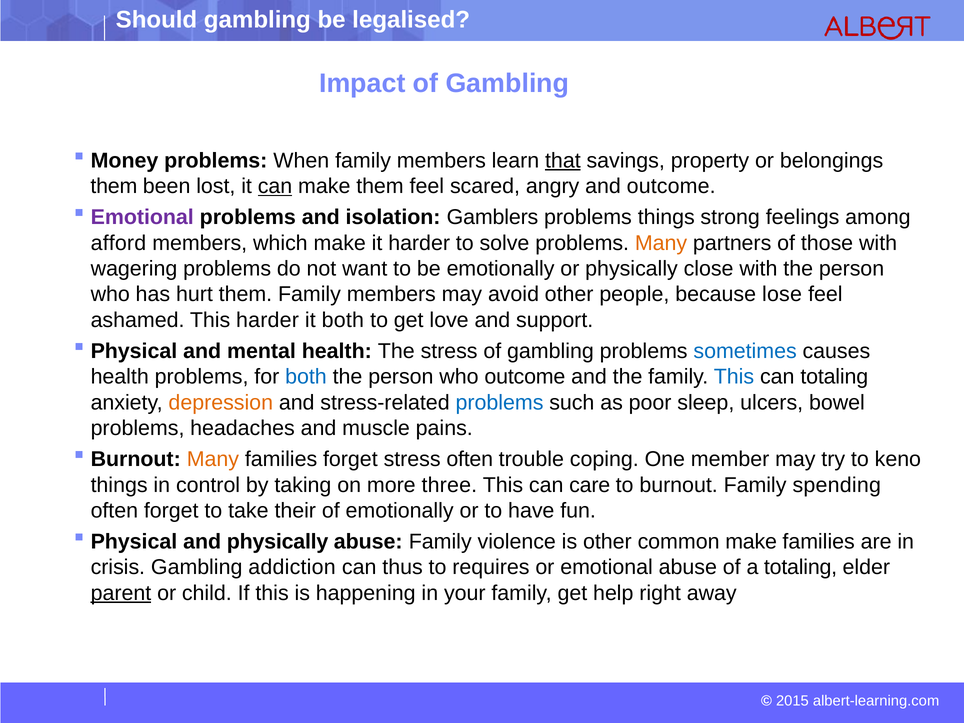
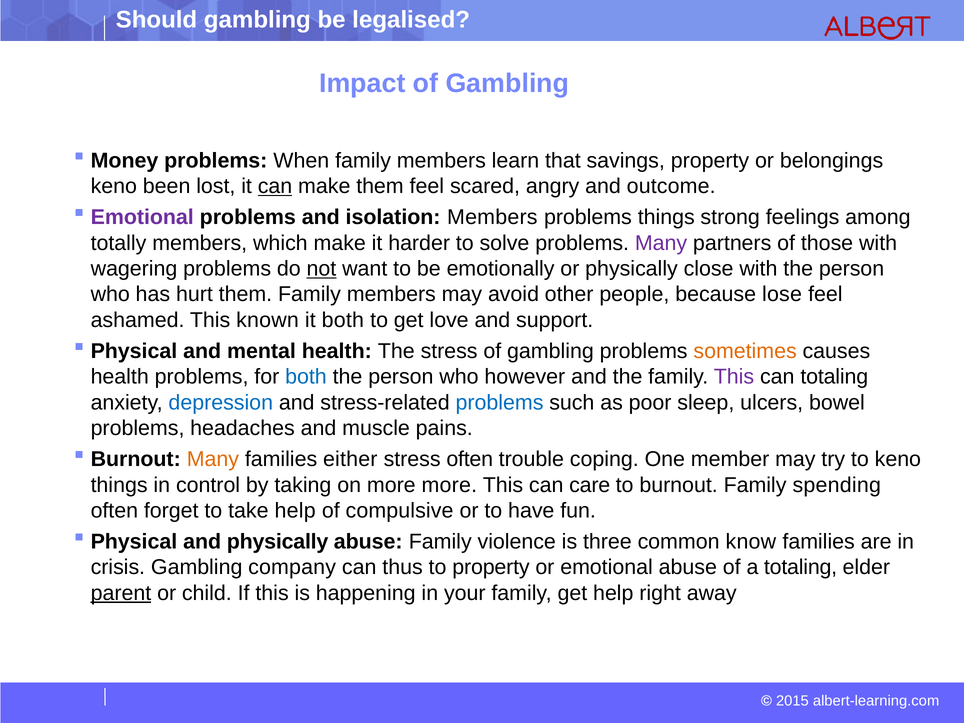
that underline: present -> none (563, 161)
them: them -> keno (114, 186)
isolation Gamblers: Gamblers -> Members (492, 217)
afford: afford -> totally (119, 243)
Many colour: orange -> purple (661, 243)
not underline: none -> present (321, 269)
This harder: harder -> known (268, 320)
sometimes colour: blue -> orange (745, 351)
who outcome: outcome -> however (525, 377)
This colour: blue -> purple (734, 377)
depression colour: orange -> blue (221, 403)
families forget: forget -> either (350, 459)
more three: three -> more (449, 485)
take their: their -> help (295, 511)
of emotionally: emotionally -> compulsive (400, 511)
is other: other -> three (607, 542)
common make: make -> know (751, 542)
addiction: addiction -> company (292, 567)
to requires: requires -> property (491, 567)
